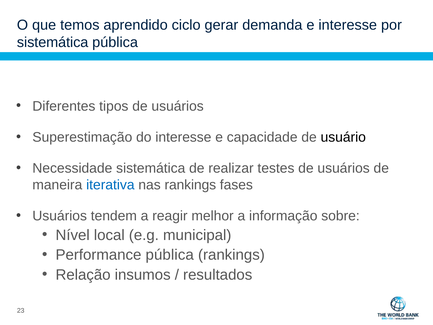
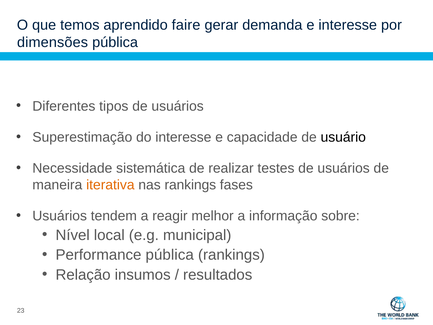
ciclo: ciclo -> faire (186, 25)
sistemática: sistemática -> dimensões (53, 42)
iterativa colour: blue -> orange (110, 185)
